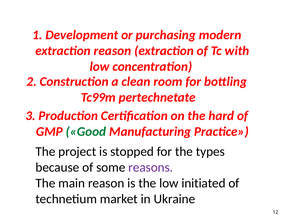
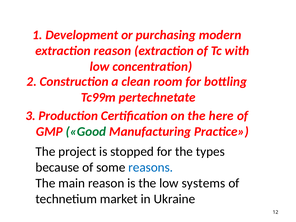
hard: hard -> here (221, 116)
reasons colour: purple -> blue (151, 167)
initiated: initiated -> systems (203, 183)
